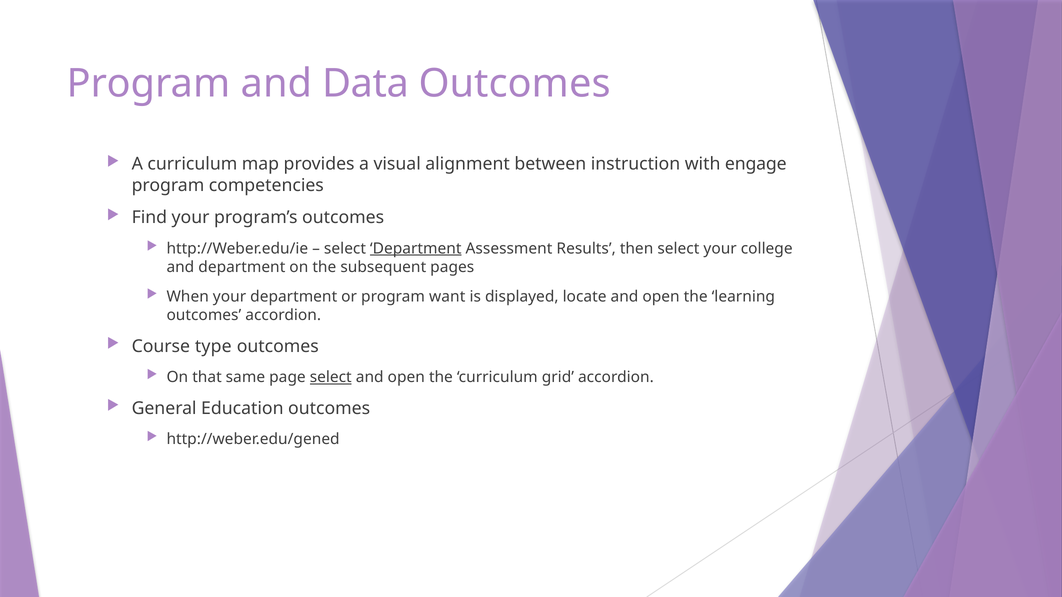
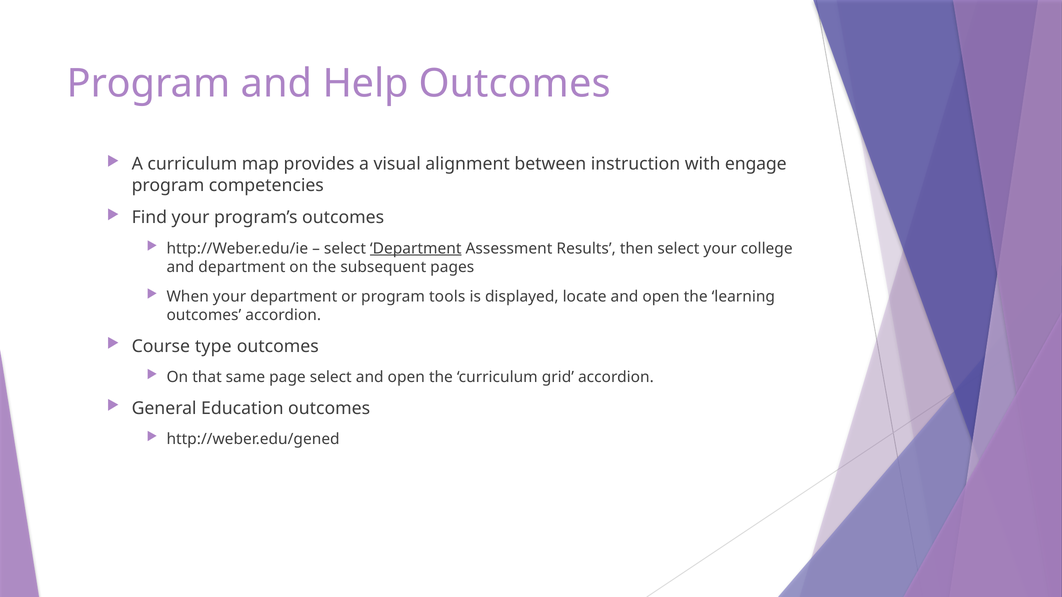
Data: Data -> Help (366, 84)
want: want -> tools (447, 297)
select underline: present -> none (331, 377)
